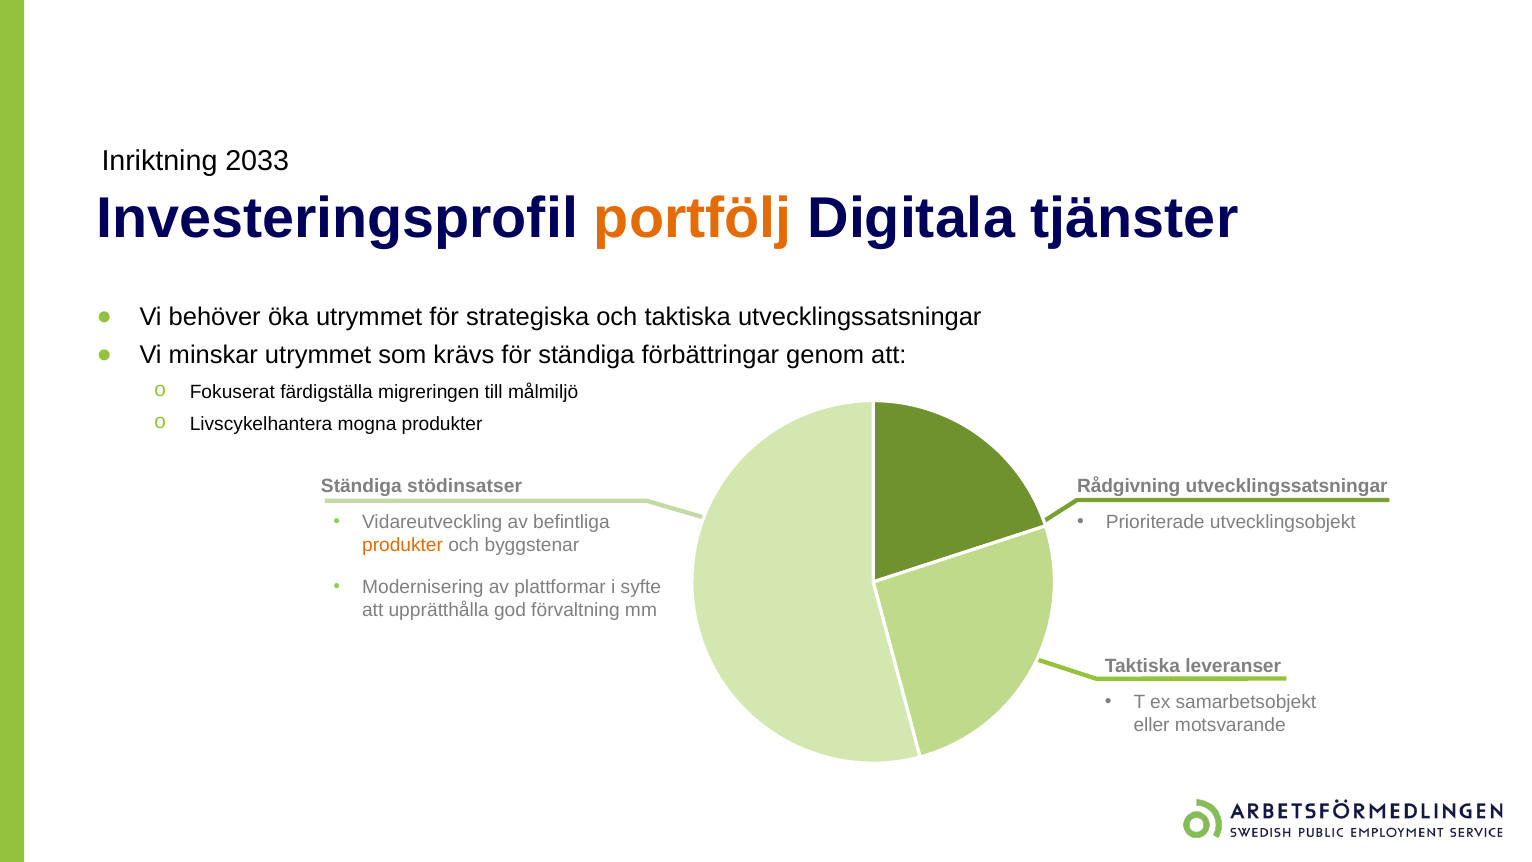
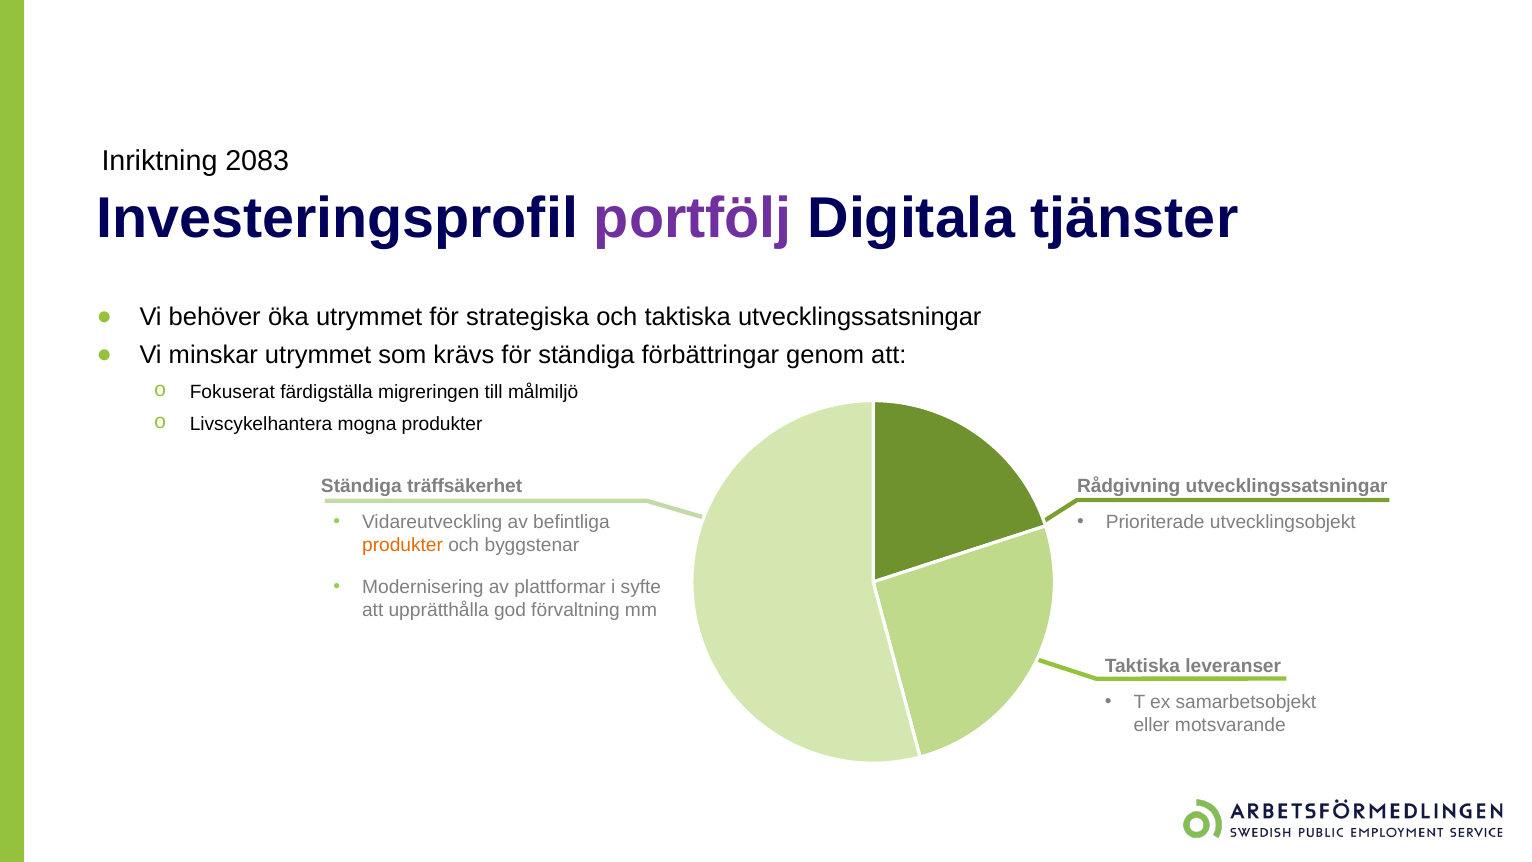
2033: 2033 -> 2083 (257, 161)
portfölj colour: orange -> purple (693, 218)
stödinsatser: stödinsatser -> träffsäkerhet (465, 486)
